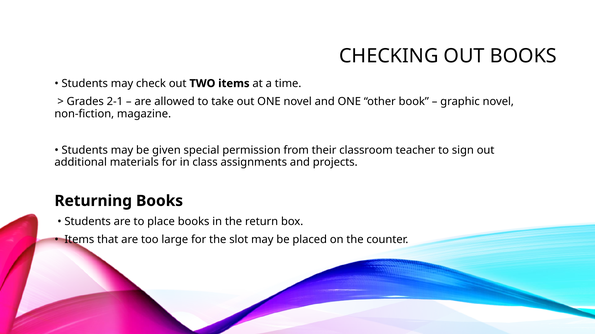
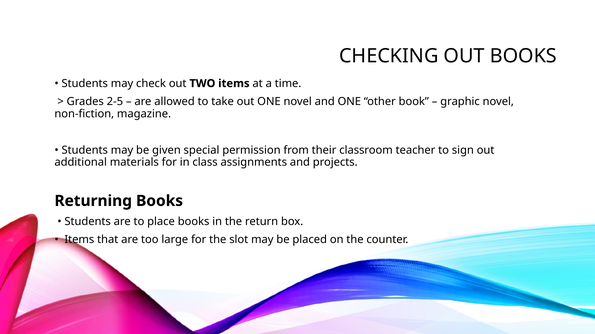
2-1: 2-1 -> 2-5 (115, 102)
